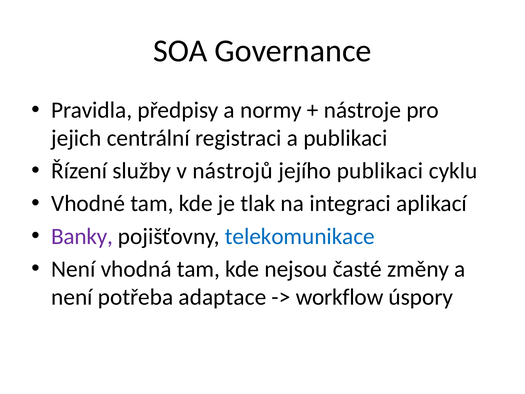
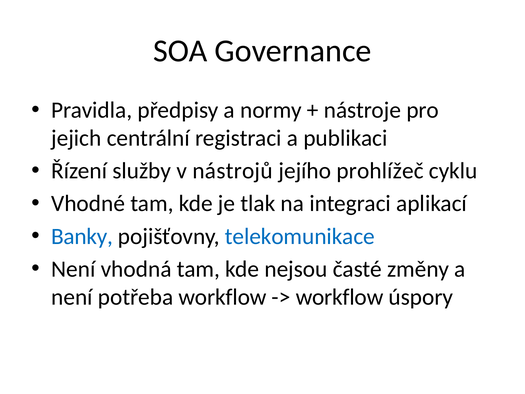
jejího publikaci: publikaci -> prohlížeč (380, 171)
Banky colour: purple -> blue (82, 236)
potřeba adaptace: adaptace -> workflow (222, 297)
